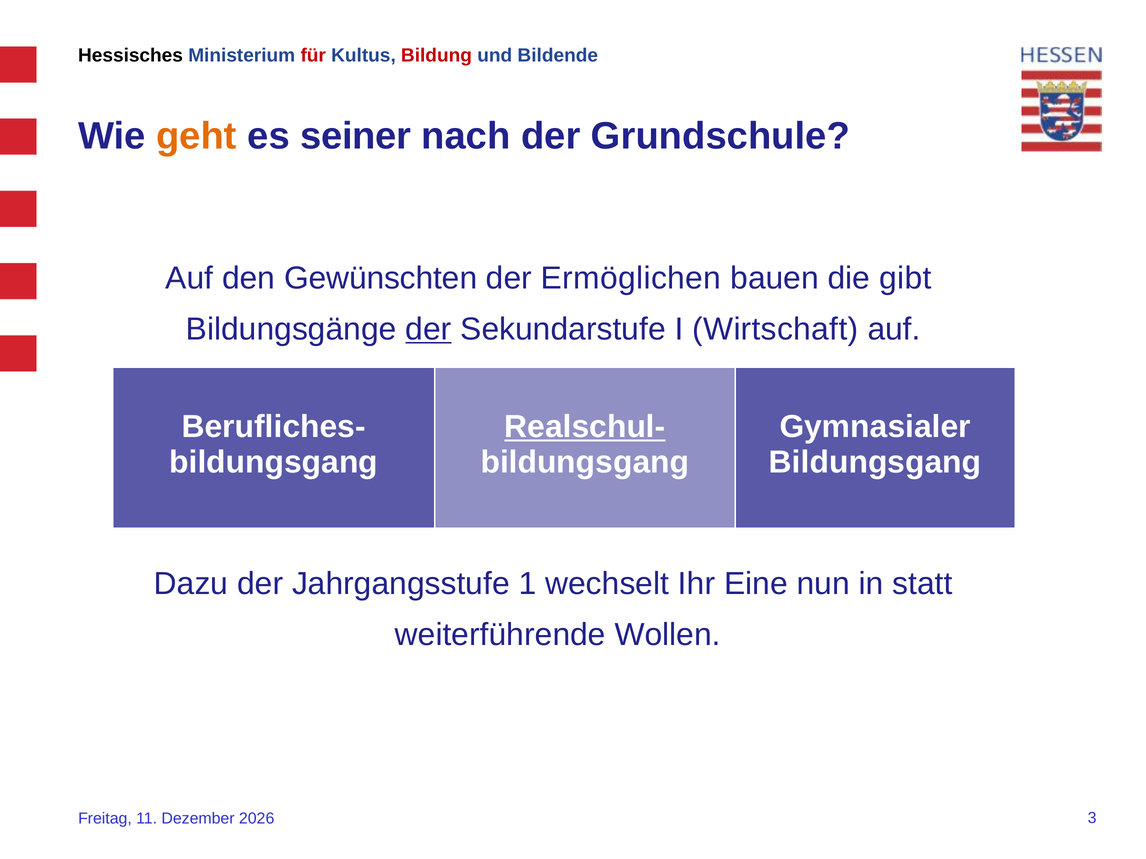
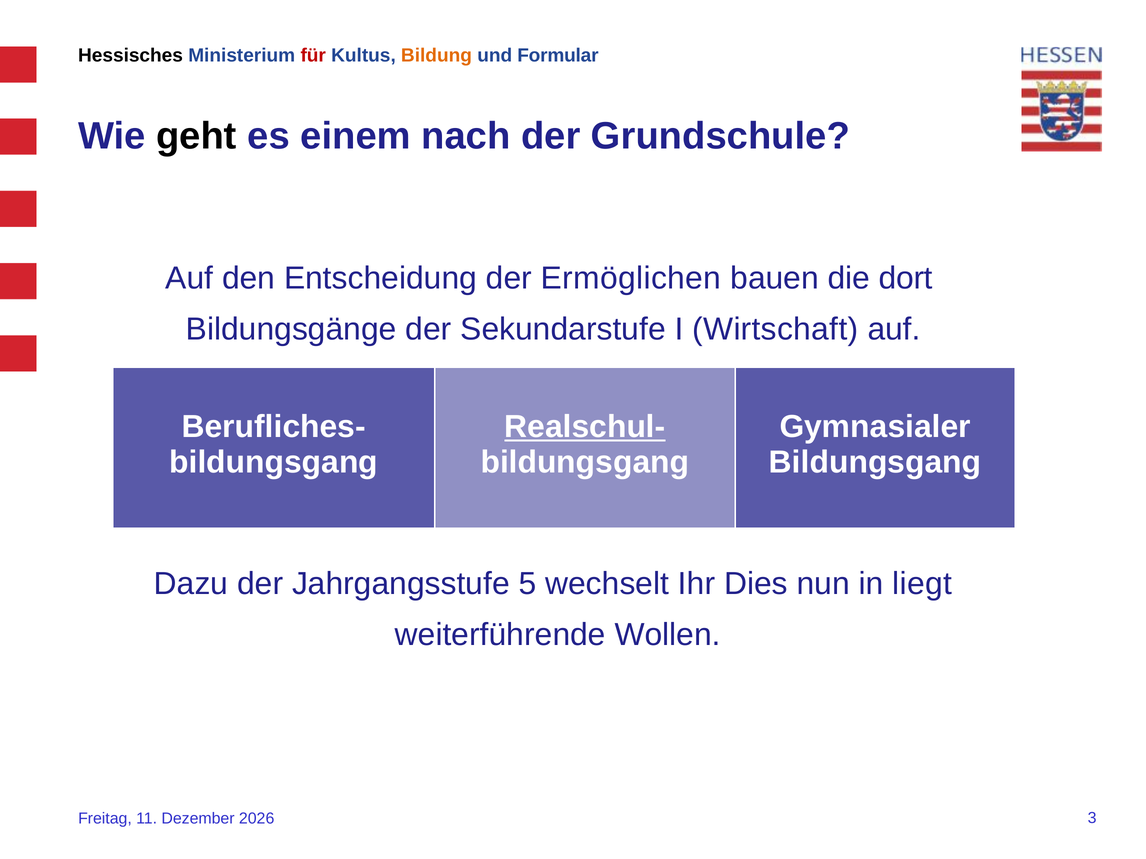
Bildung colour: red -> orange (436, 55)
Bildende: Bildende -> Formular (558, 55)
geht colour: orange -> black (196, 136)
seiner: seiner -> einem (356, 136)
Gewünschten: Gewünschten -> Entscheidung (381, 278)
gibt: gibt -> dort (906, 278)
der underline: present -> none (428, 329)
1: 1 -> 5 (527, 584)
Eine: Eine -> Dies (756, 584)
statt: statt -> liegt (922, 584)
